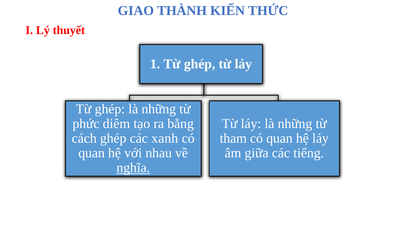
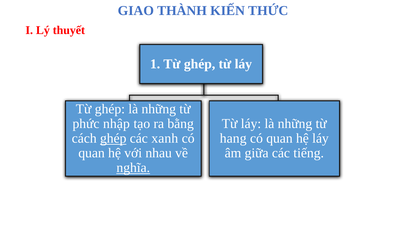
diêm: diêm -> nhập (116, 124)
ghép underline: none -> present (113, 138)
tham: tham -> hang (233, 138)
